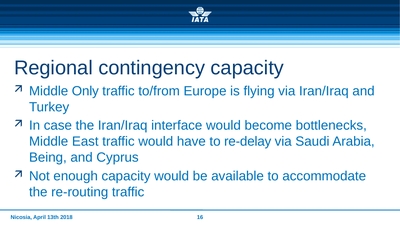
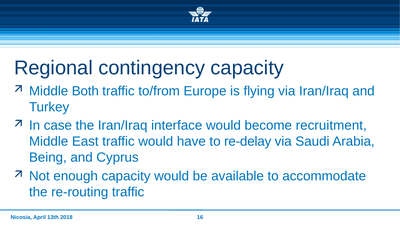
Only: Only -> Both (85, 91)
bottlenecks: bottlenecks -> recruitment (331, 126)
